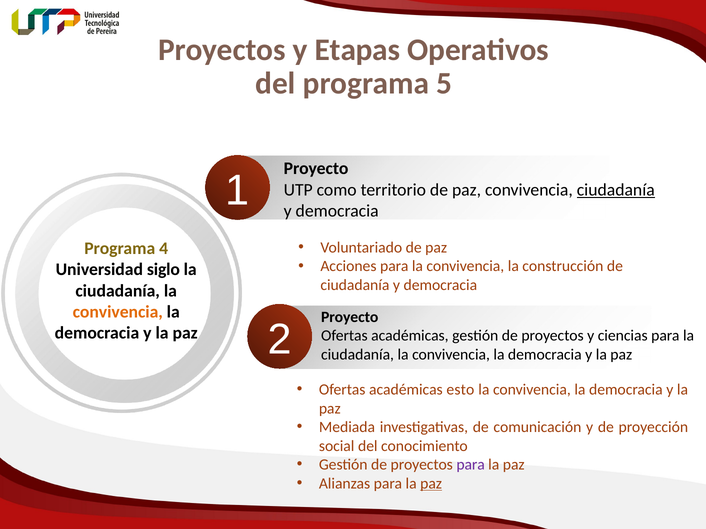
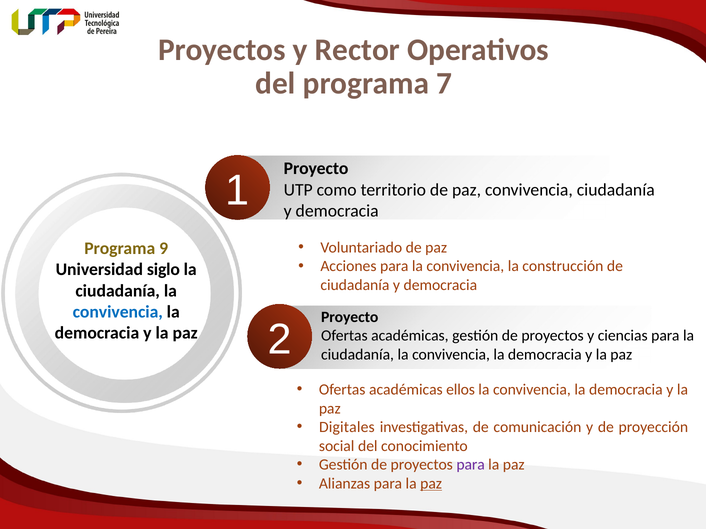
Etapas: Etapas -> Rector (357, 50)
5: 5 -> 7 (444, 84)
ciudadanía underline: present -> none (616, 190)
4: 4 -> 9 (164, 249)
convivencia colour: orange -> blue (118, 312)
esto: esto -> ellos (461, 390)
Mediada: Mediada -> Digitales (347, 428)
